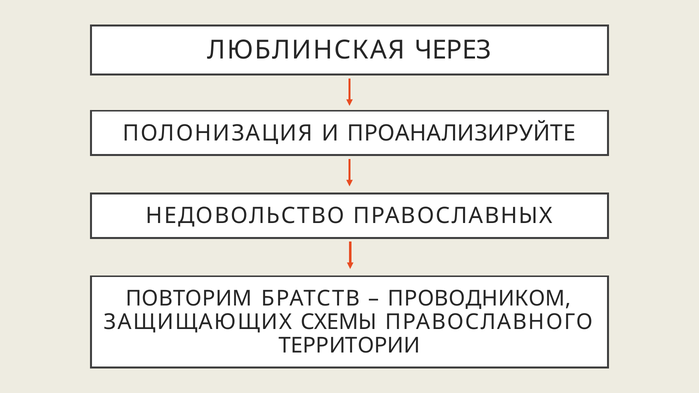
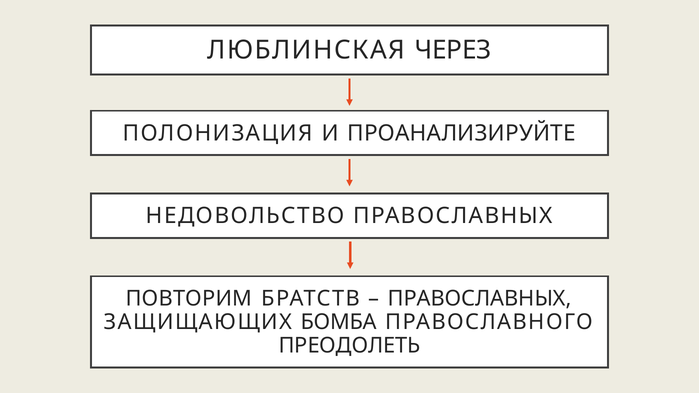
ПРОВОДНИКОМ: ПРОВОДНИКОМ -> ПРАВОСЛАВНЫХ (480, 299)
СХЕМЫ: СХЕМЫ -> БОМБА (339, 322)
ТЕРРИТОРИИ: ТЕРРИТОРИИ -> ПРЕОДОЛЕТЬ (349, 346)
